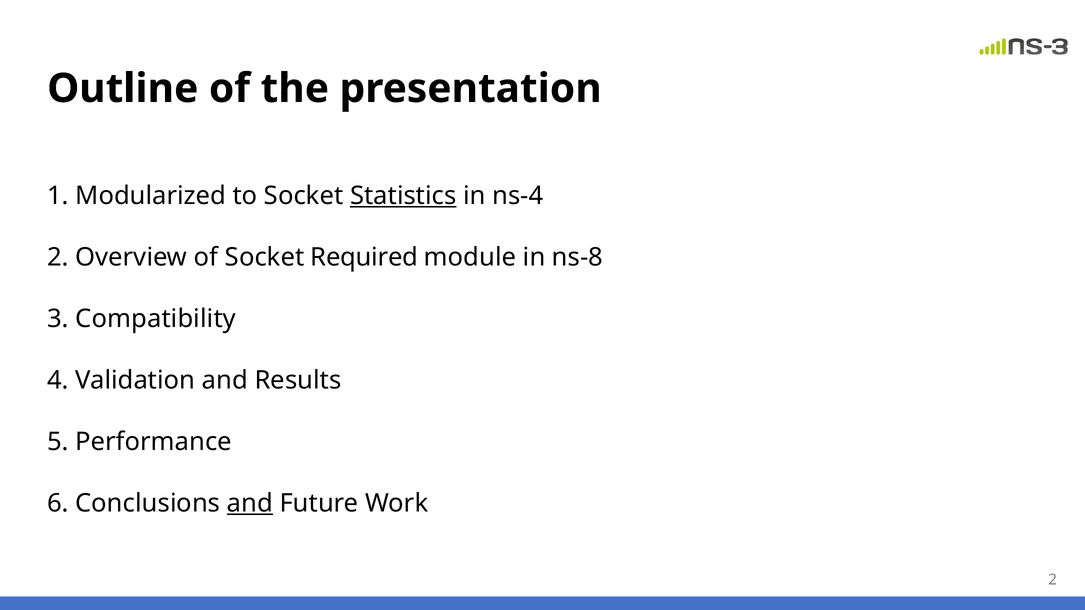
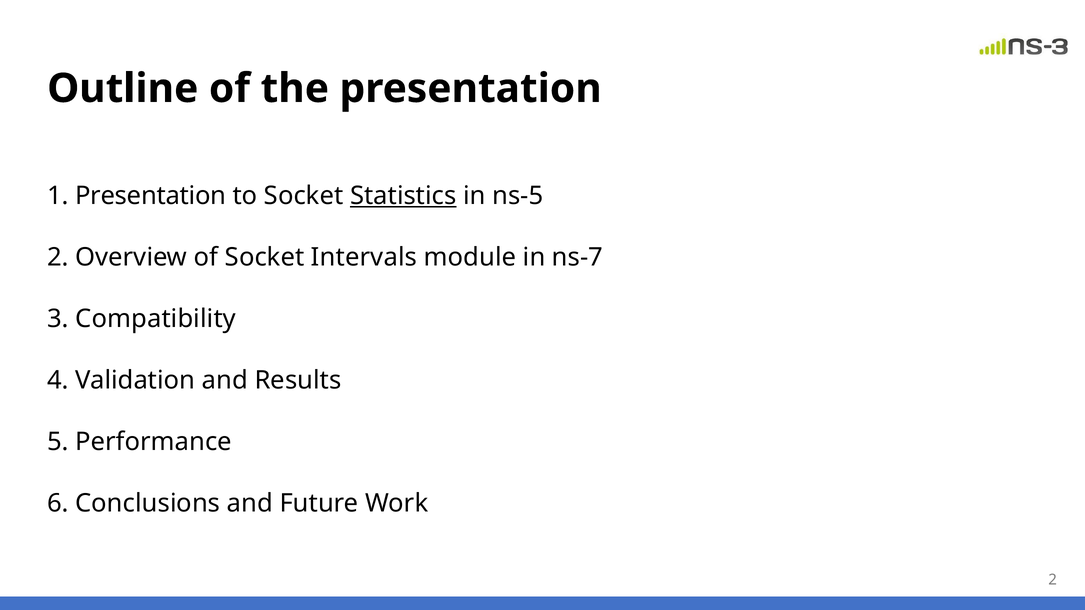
1 Modularized: Modularized -> Presentation (151, 196)
ns-4: ns-4 -> ns-5 (518, 196)
Required: Required -> Intervals (364, 257)
ns-8: ns-8 -> ns-7 (577, 257)
and underline: present -> none (250, 503)
